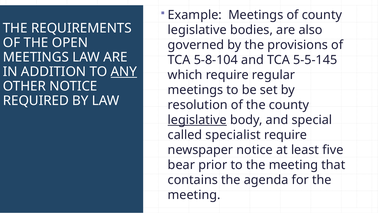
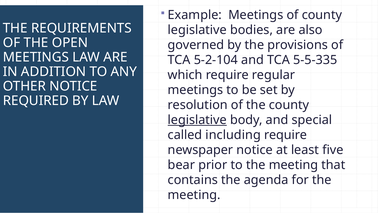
5-8-104: 5-8-104 -> 5-2-104 (216, 60)
5-5-145: 5-5-145 -> 5-5-335 (315, 60)
ANY underline: present -> none (124, 72)
specialist: specialist -> including (233, 135)
